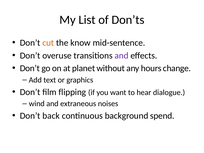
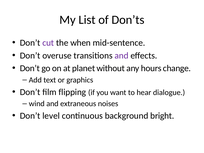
cut colour: orange -> purple (48, 43)
know: know -> when (81, 43)
back: back -> level (51, 116)
spend: spend -> bright (162, 116)
